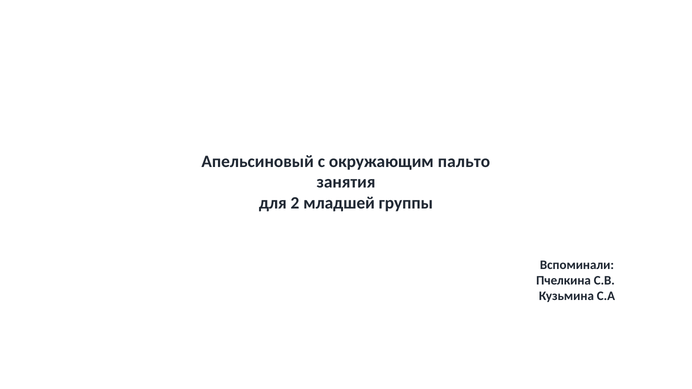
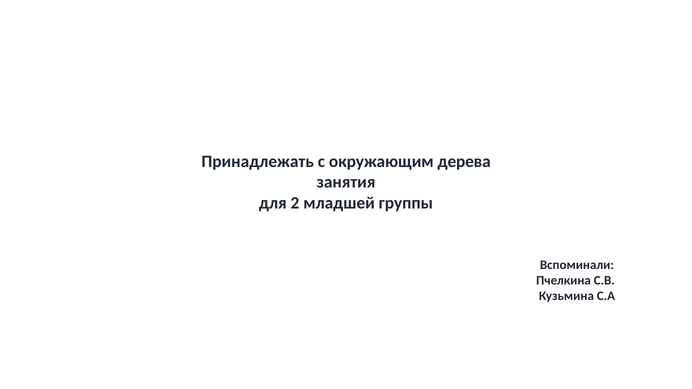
Апельсиновый: Апельсиновый -> Принадлежать (258, 162)
пальто: пальто -> дерева (464, 162)
